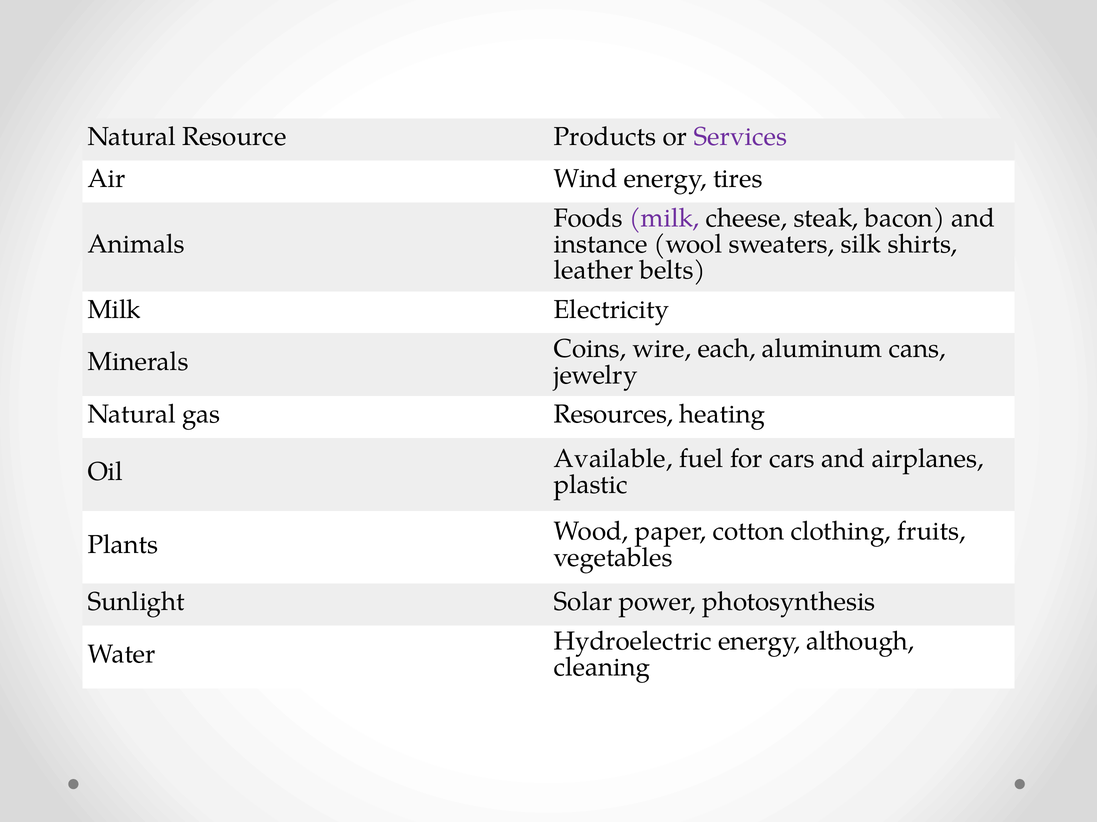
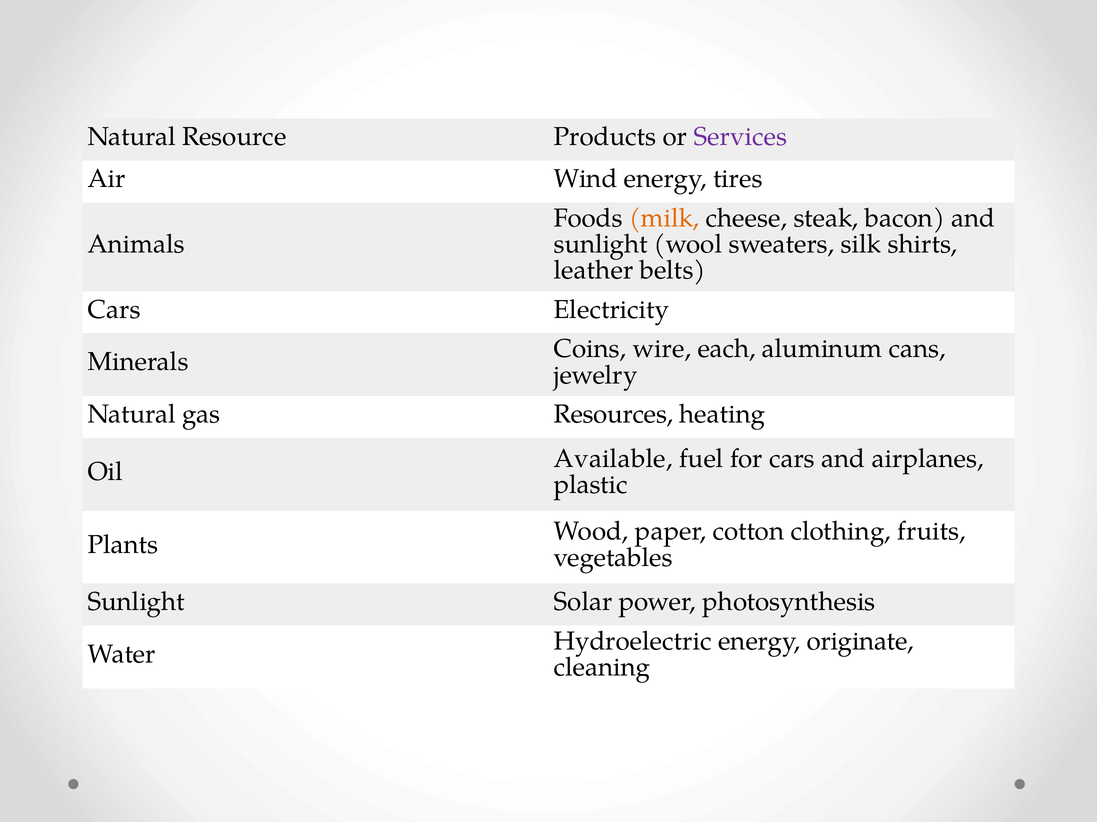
milk colour: purple -> orange (664, 218)
instance: instance -> sunlight (601, 244)
Milk: Milk -> Cars (114, 310)
although: although -> originate (860, 642)
